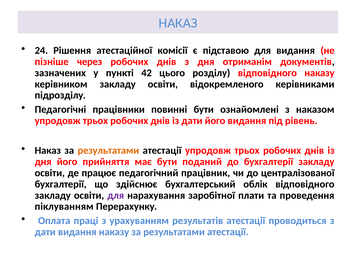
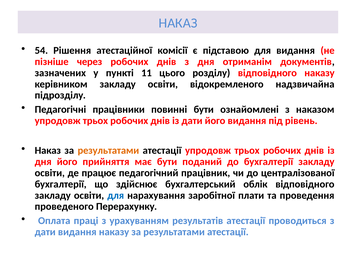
24: 24 -> 54 (41, 50)
42: 42 -> 11 (147, 73)
керівниками: керівниками -> надзвичайна (305, 84)
для colour: purple -> blue (116, 195)
піклуванням: піклуванням -> проведеного (64, 207)
